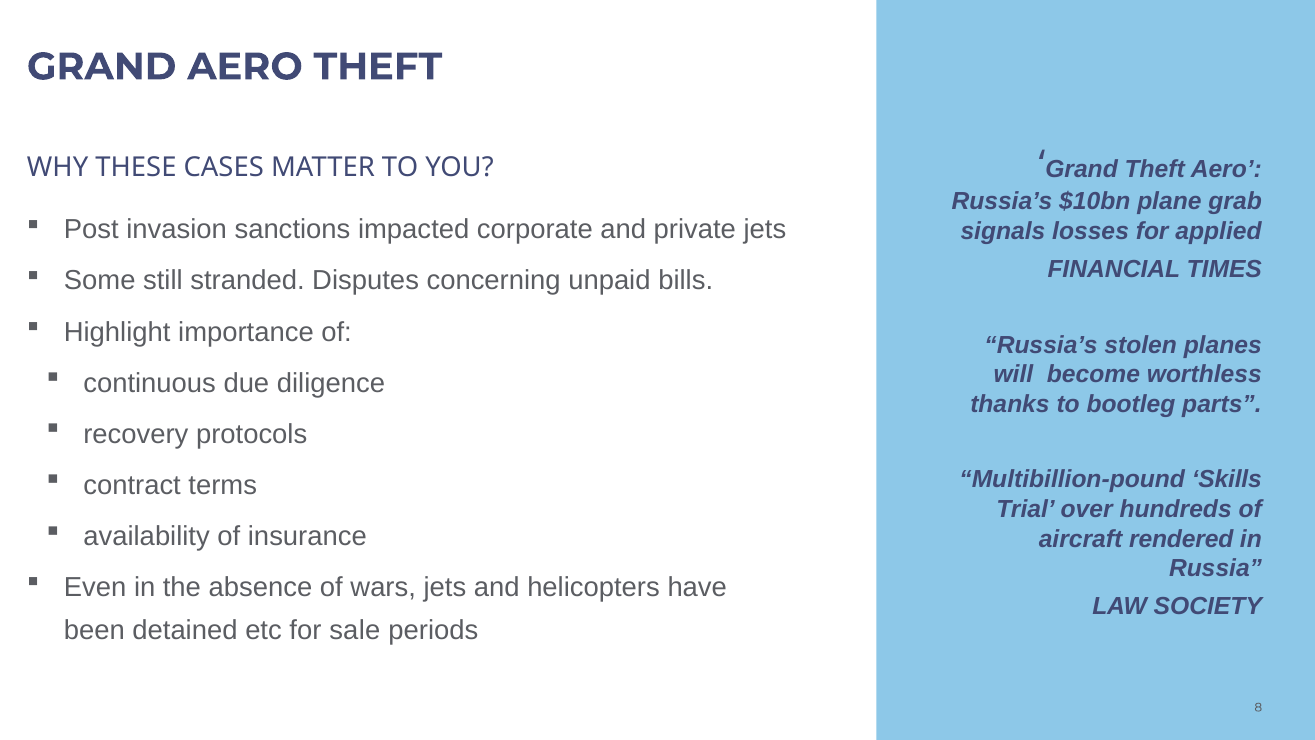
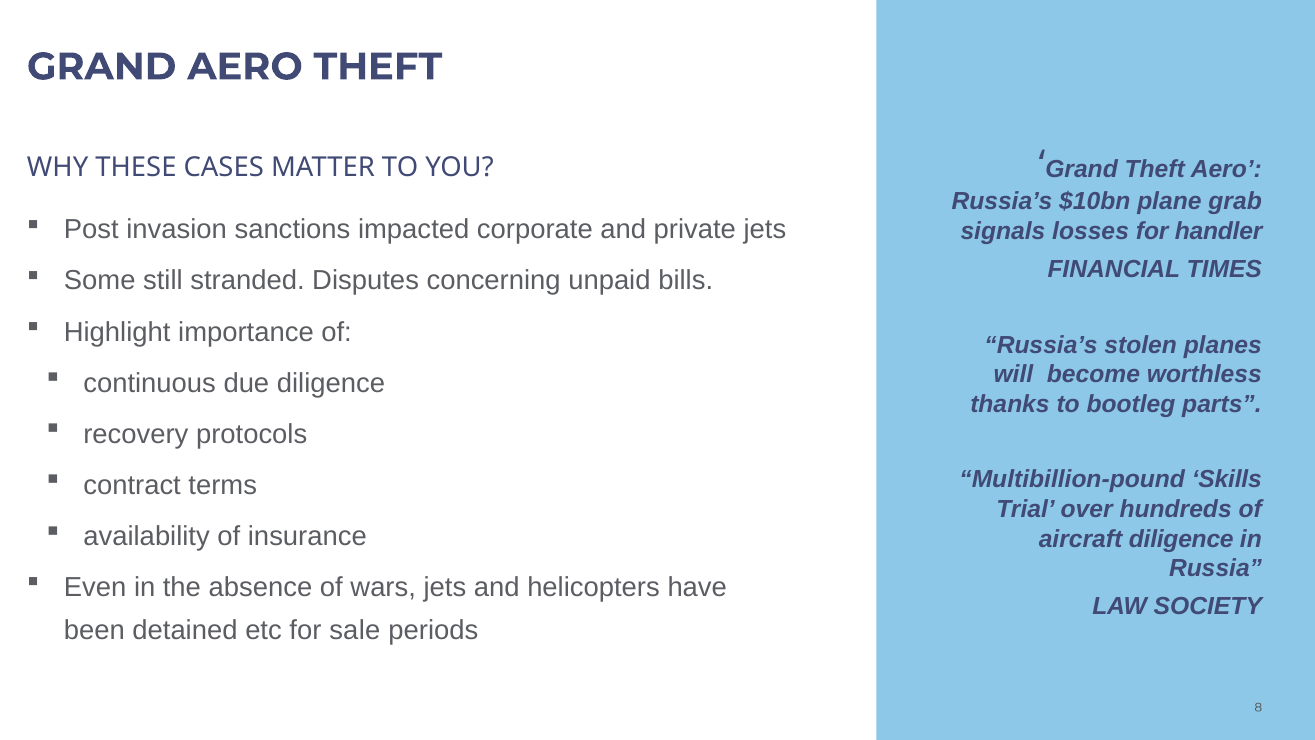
applied: applied -> handler (1219, 231)
aircraft rendered: rendered -> diligence (1181, 539)
